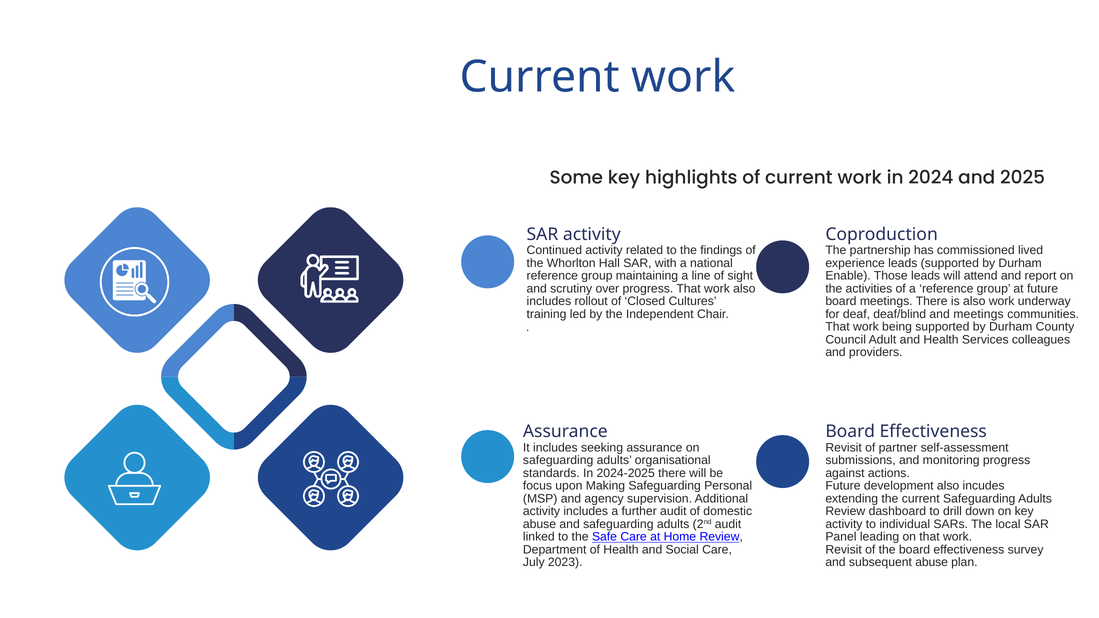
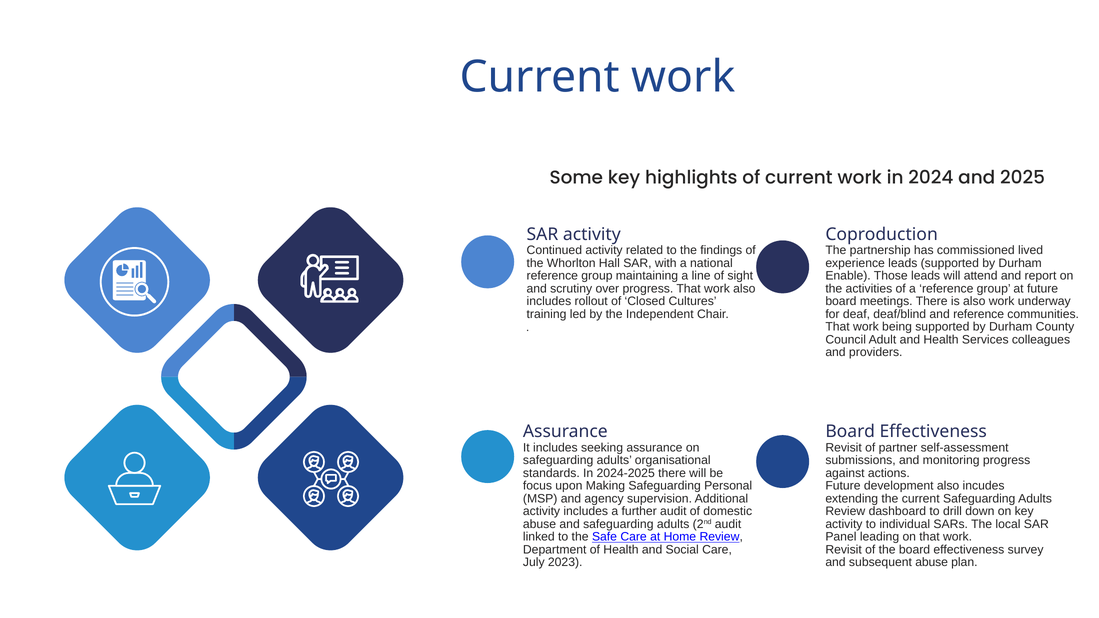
and meetings: meetings -> reference (979, 314)
